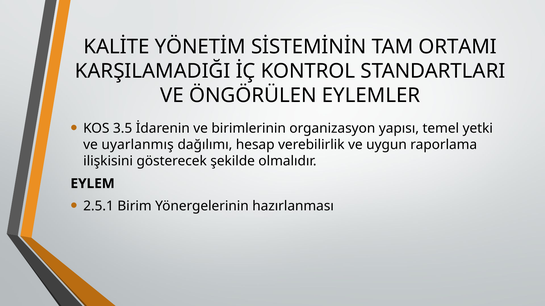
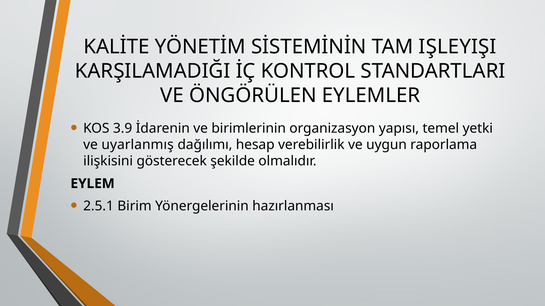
ORTAMI: ORTAMI -> IŞLEYIŞI (458, 47)
3.5: 3.5 -> 3.9 (123, 129)
